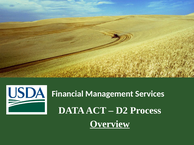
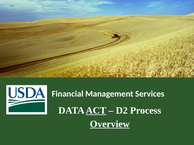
ACT underline: none -> present (96, 111)
